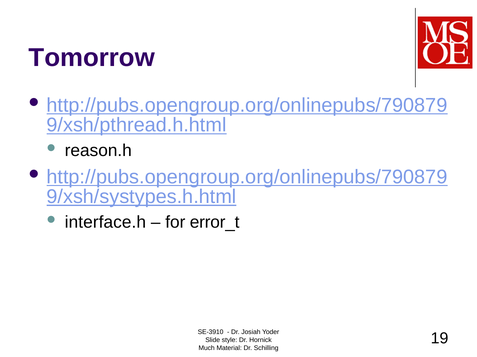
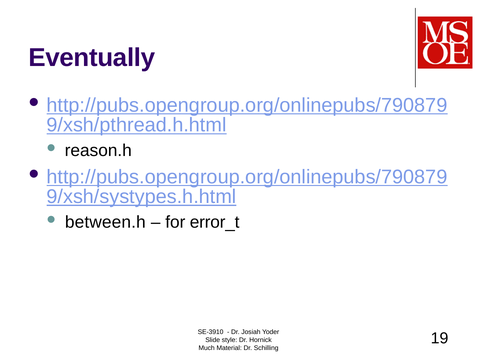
Tomorrow: Tomorrow -> Eventually (92, 58)
interface.h: interface.h -> between.h (105, 223)
